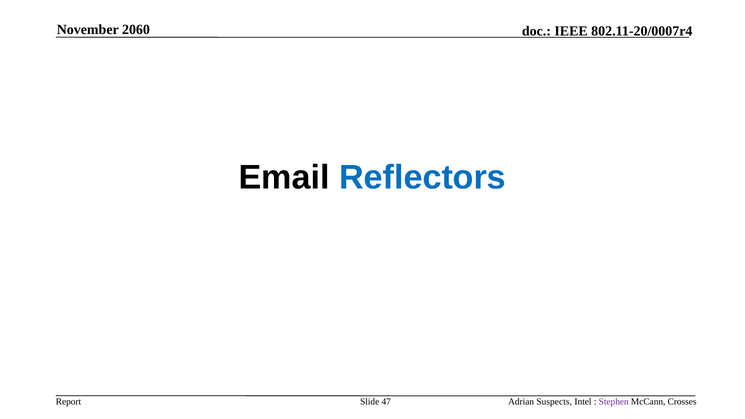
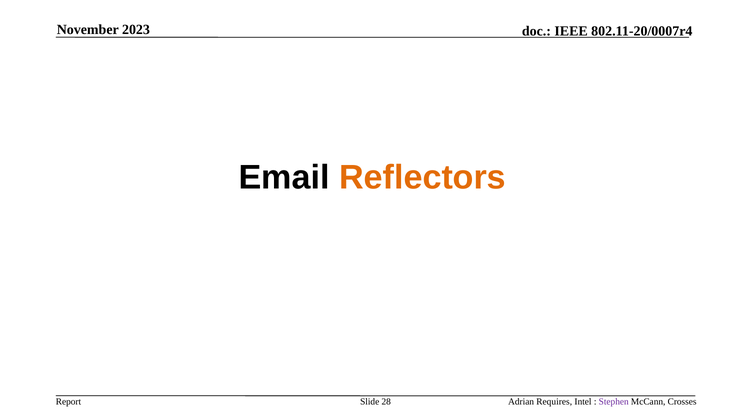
2060: 2060 -> 2023 (136, 30)
Reflectors colour: blue -> orange (423, 177)
47: 47 -> 28 (386, 402)
Suspects: Suspects -> Requires (554, 402)
